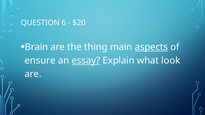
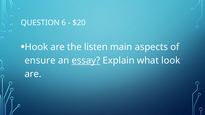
Brain: Brain -> Hook (36, 47)
thing: thing -> listen (96, 47)
aspects underline: present -> none (151, 47)
